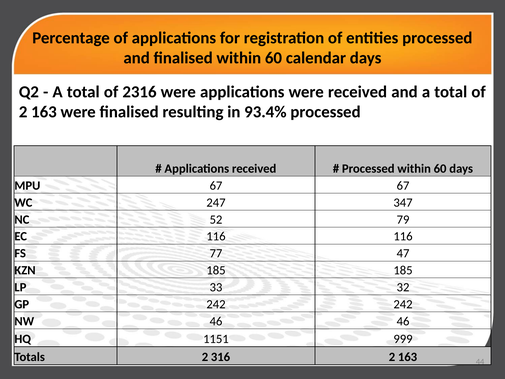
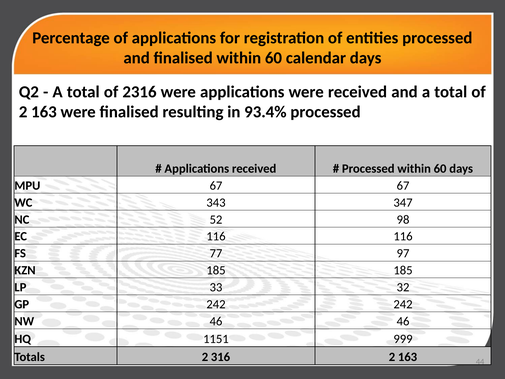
247: 247 -> 343 (216, 202)
79: 79 -> 98 (403, 219)
47: 47 -> 97 (403, 253)
